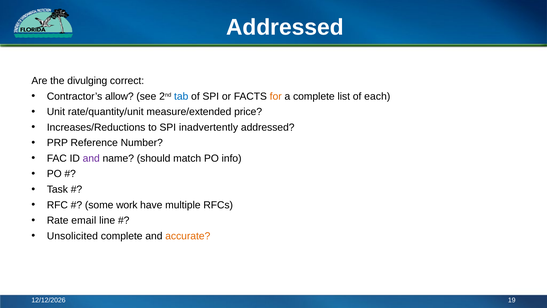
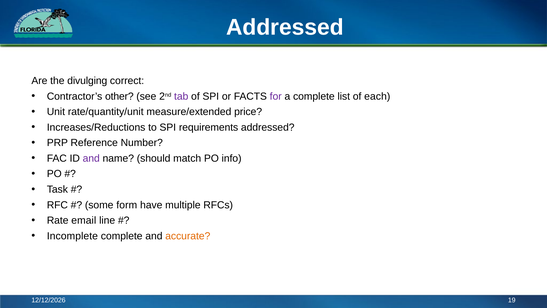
allow: allow -> other (119, 96)
tab colour: blue -> purple (181, 96)
for colour: orange -> purple (276, 96)
inadvertently: inadvertently -> requirements (209, 127)
work: work -> form (127, 205)
Unsolicited: Unsolicited -> Incomplete (72, 236)
